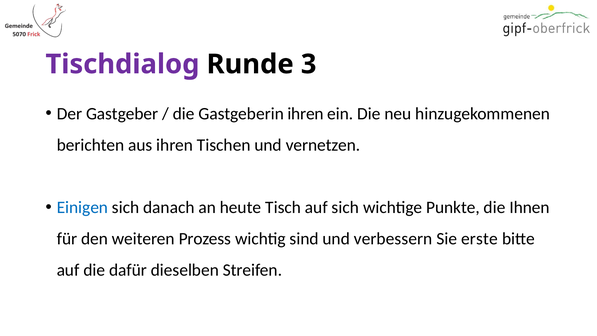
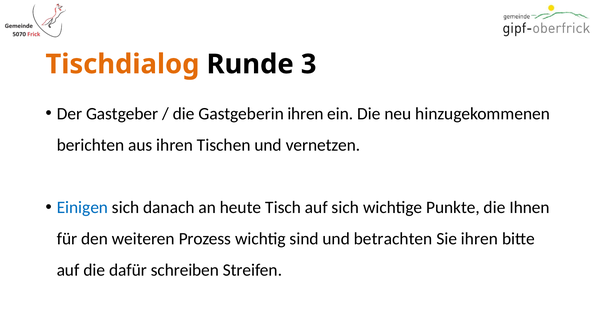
Tischdialog colour: purple -> orange (122, 64)
verbessern: verbessern -> betrachten (393, 239)
Sie erste: erste -> ihren (480, 239)
dieselben: dieselben -> schreiben (185, 270)
